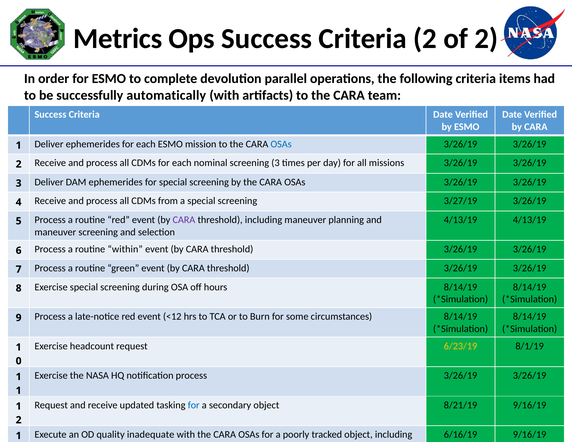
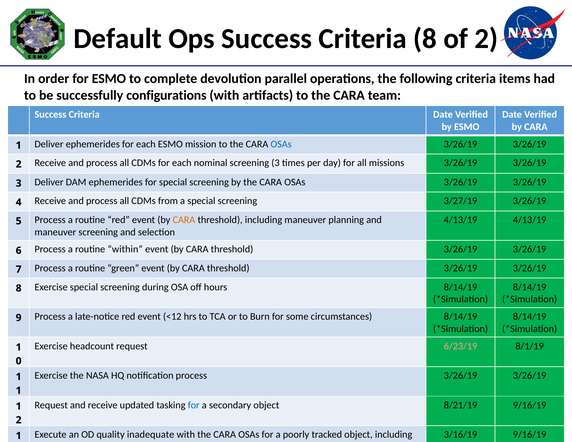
Metrics: Metrics -> Default (118, 39)
Criteria 2: 2 -> 8 (425, 39)
automatically: automatically -> configurations (166, 95)
CARA colour: purple -> orange (184, 220)
6/23/19 colour: yellow -> pink (461, 346)
6/16/19: 6/16/19 -> 3/16/19 (461, 435)
